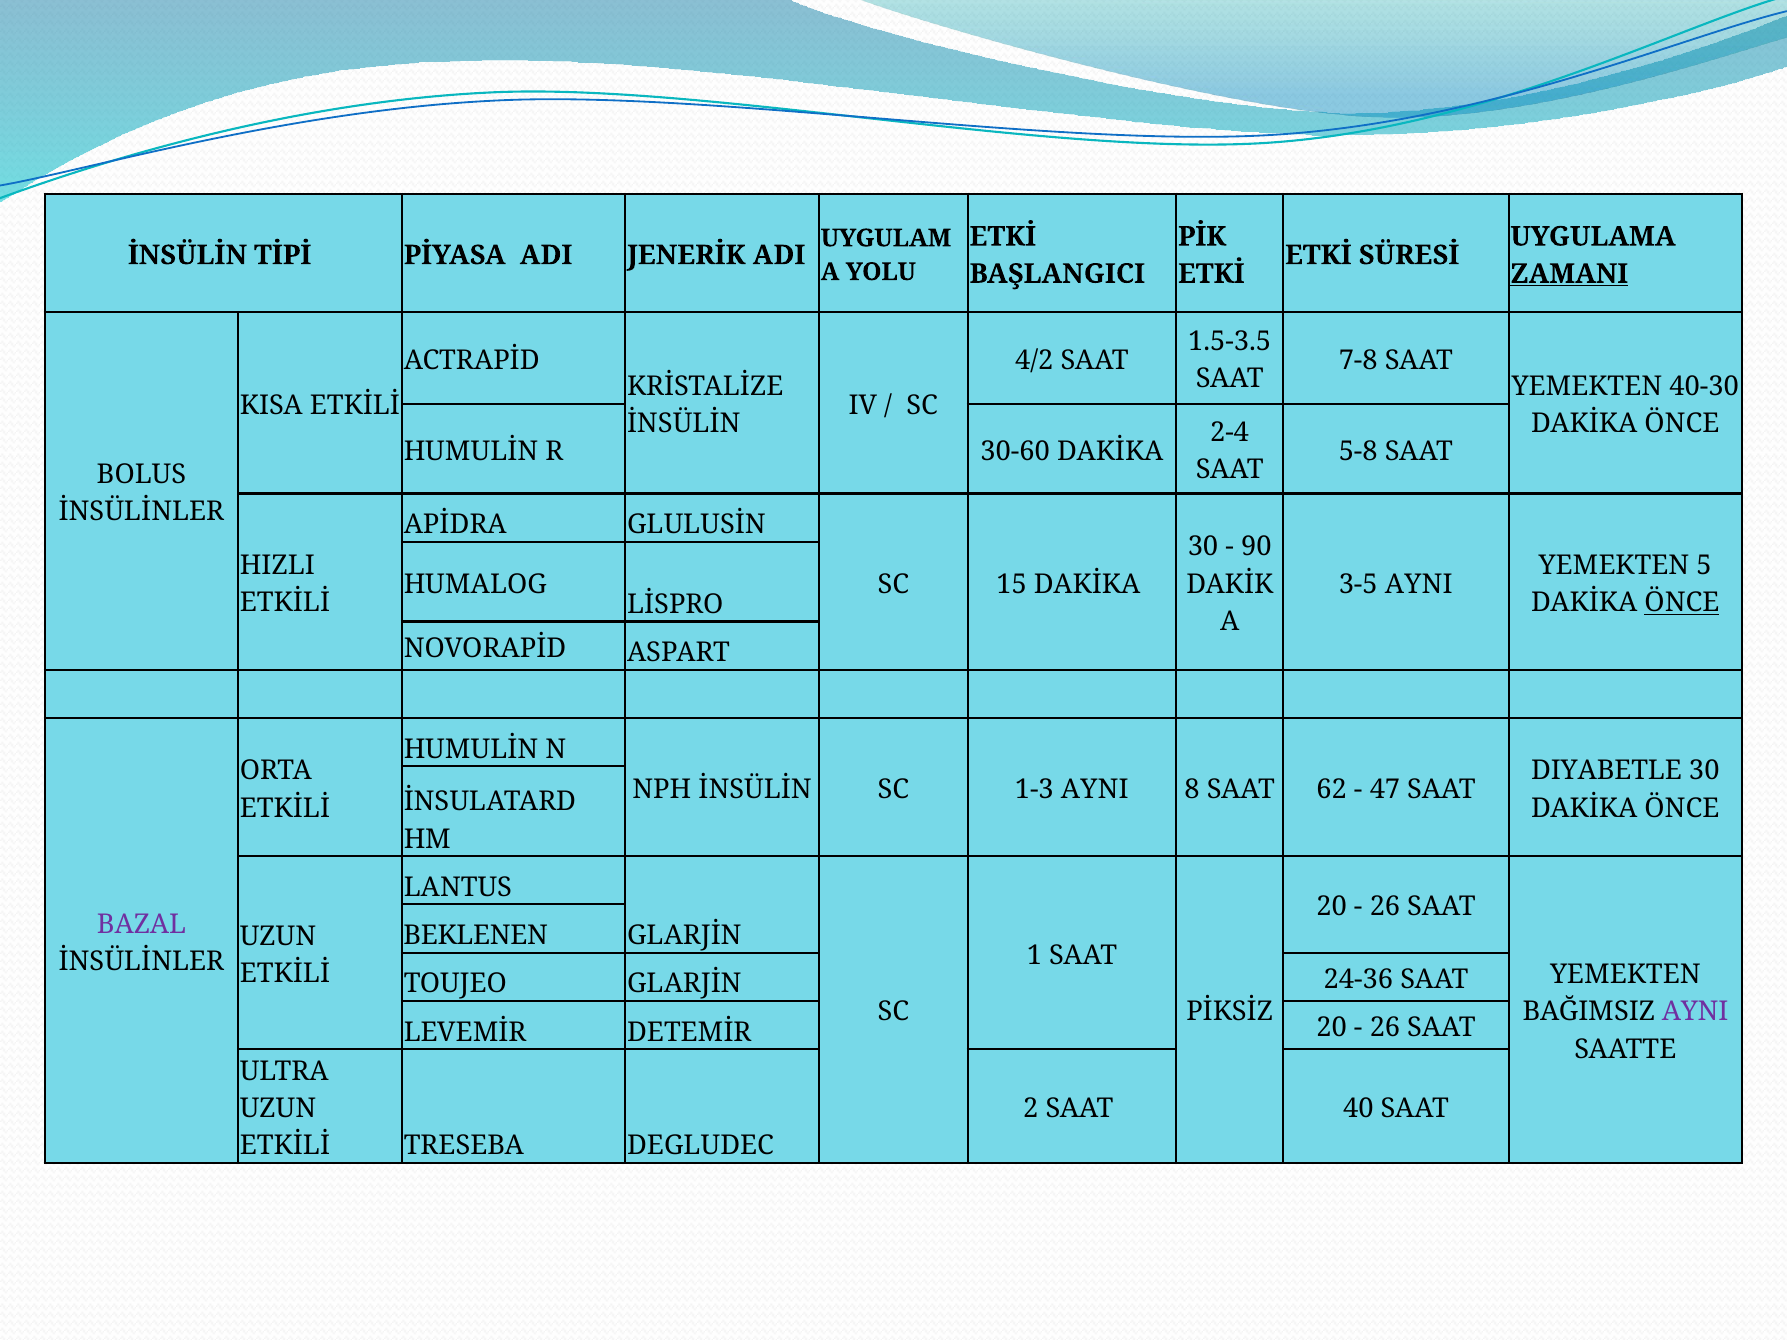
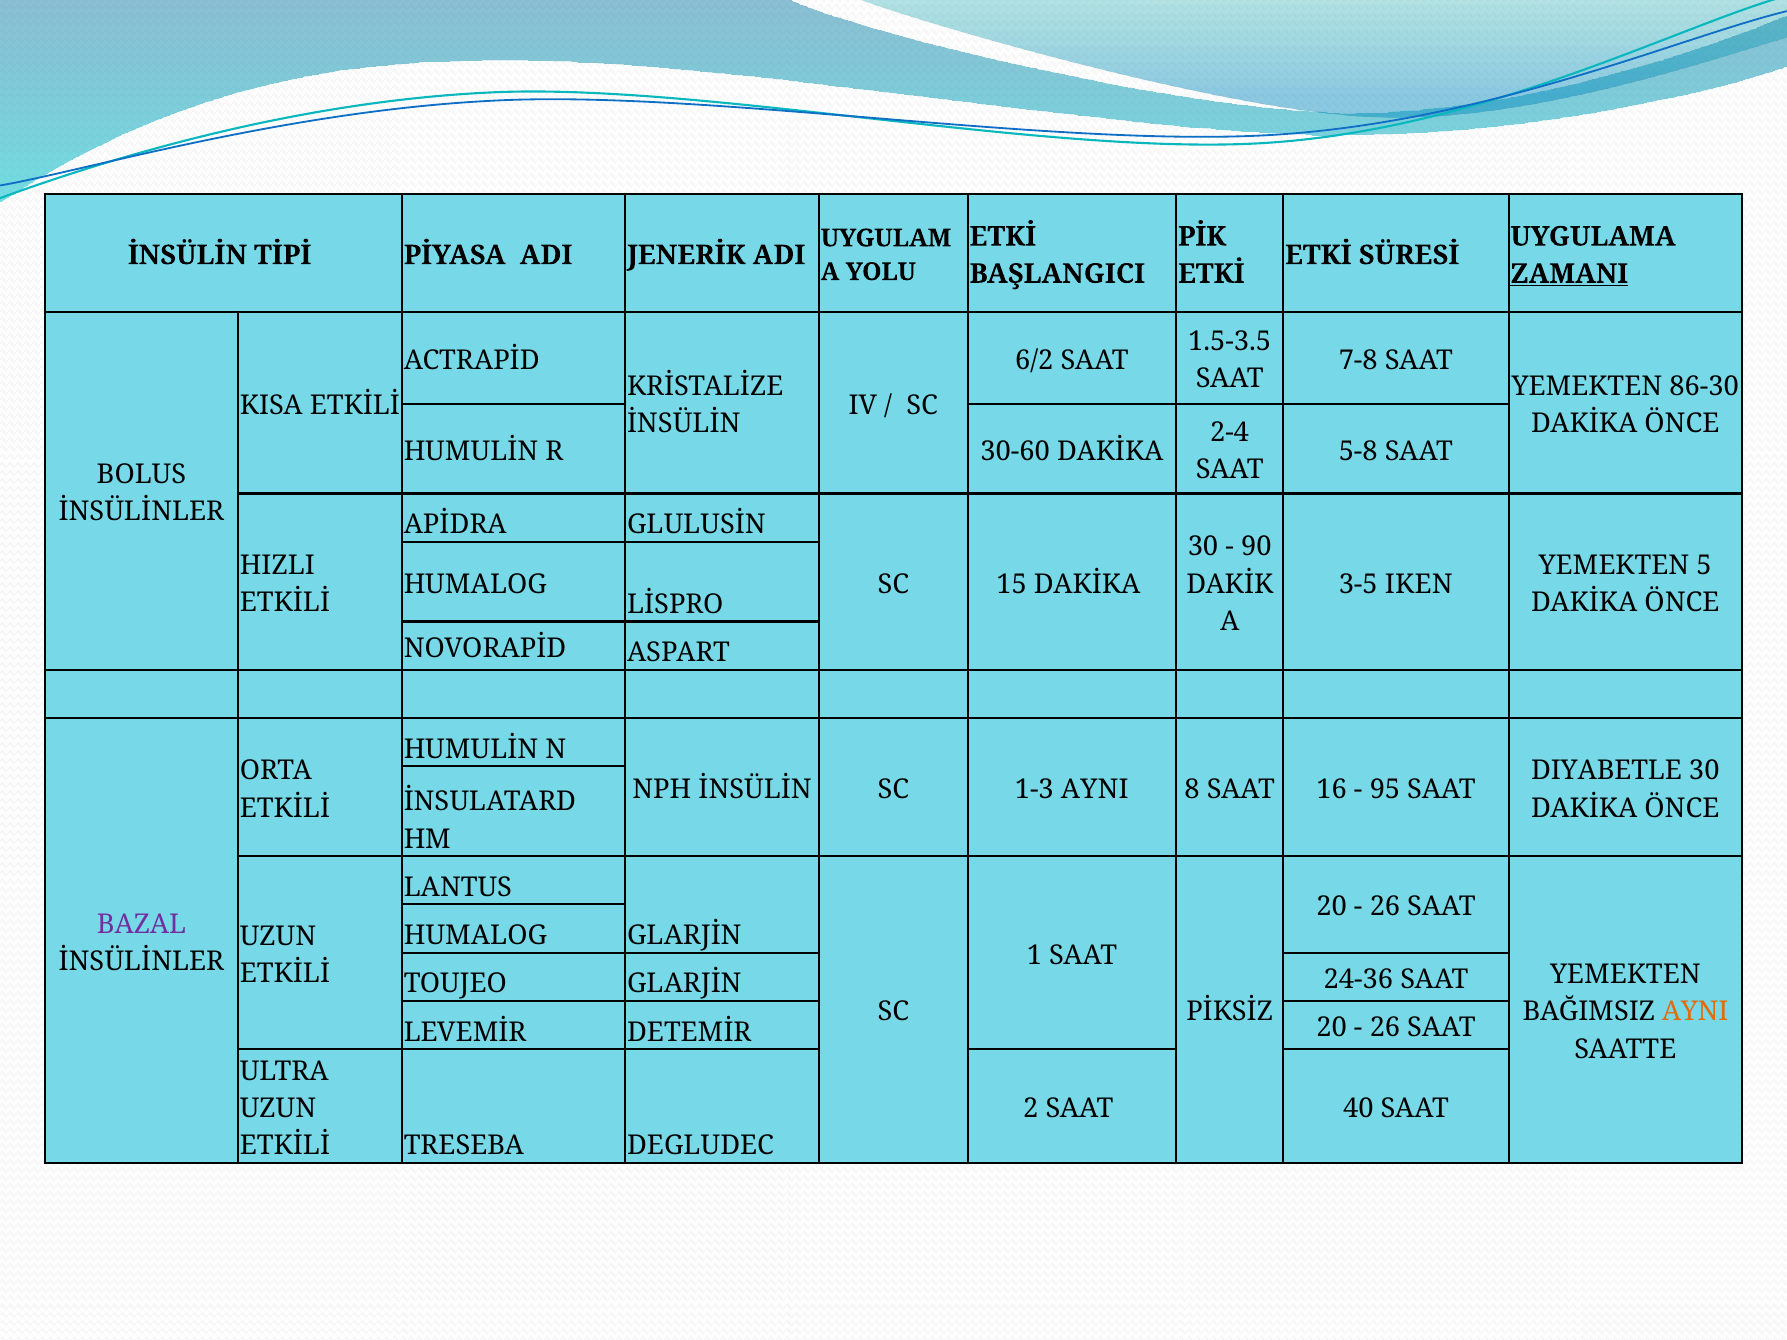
4/2: 4/2 -> 6/2 (1034, 360)
40-30: 40-30 -> 86-30 (1704, 387)
3-5 AYNI: AYNI -> IKEN (1419, 584)
ÖNCE underline: present -> none (1682, 603)
62: 62 -> 16 (1332, 790)
47: 47 -> 95 (1385, 790)
BEKLENEN: BEKLENEN -> HUMALOG (475, 936)
AYNI colour: purple -> orange (1695, 1012)
